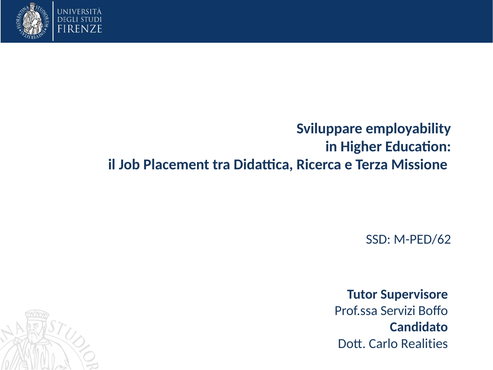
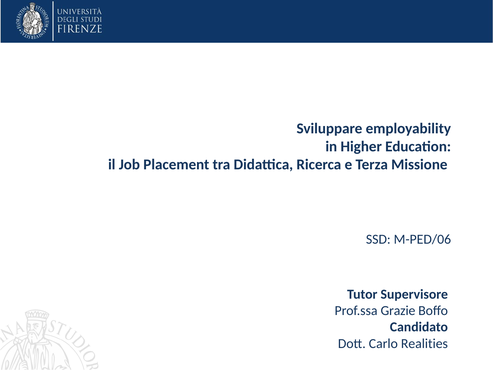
M-PED/62: M-PED/62 -> M-PED/06 (422, 239)
Servizi: Servizi -> Grazie (398, 310)
